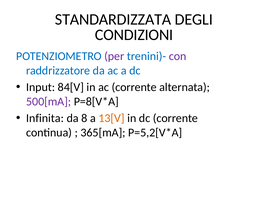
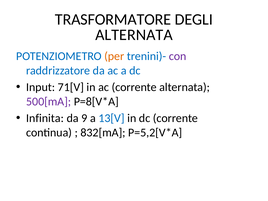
STANDARDIZZATA: STANDARDIZZATA -> TRASFORMATORE (113, 20)
CONDIZIONI: CONDIZIONI -> ALTERNATA (134, 35)
per colour: purple -> orange (114, 56)
84[V: 84[V -> 71[V (71, 87)
8: 8 -> 9 (84, 118)
13[V colour: orange -> blue (112, 118)
365[mA: 365[mA -> 832[mA (103, 132)
